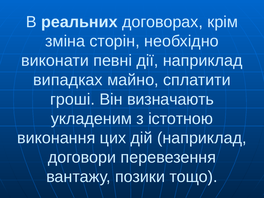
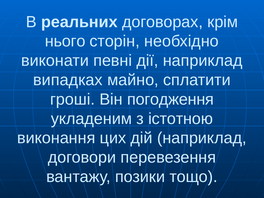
зміна: зміна -> нього (65, 41)
визначають: визначають -> погодження (170, 99)
